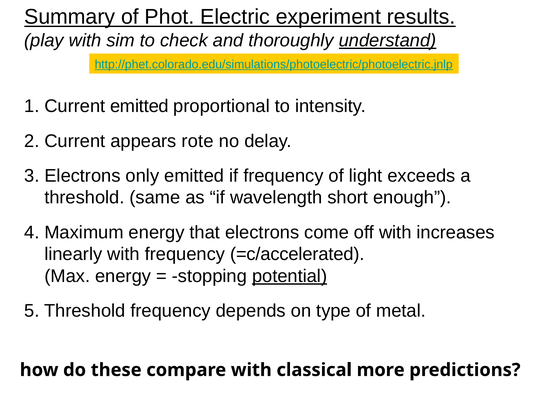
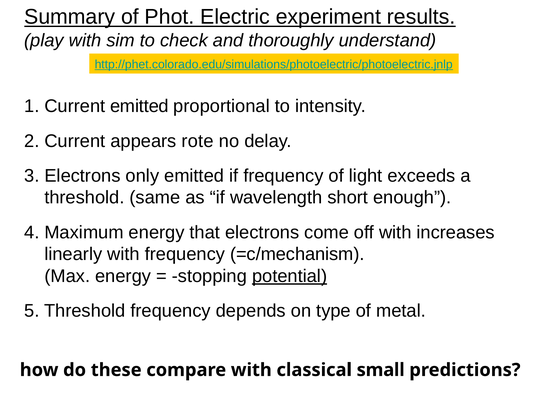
understand underline: present -> none (388, 41)
=c/accelerated: =c/accelerated -> =c/mechanism (297, 254)
more: more -> small (381, 370)
